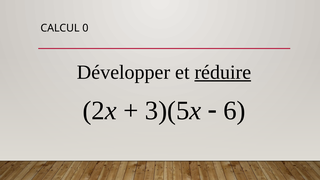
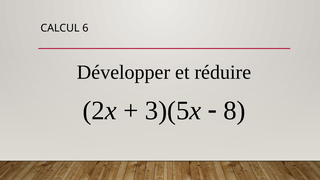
0: 0 -> 6 (85, 28)
réduire underline: present -> none (223, 72)
6: 6 -> 8 (235, 111)
